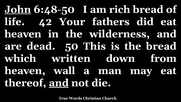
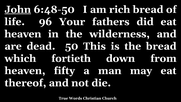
42: 42 -> 96 (45, 22)
written: written -> fortieth (71, 58)
wall: wall -> fifty (64, 71)
and underline: present -> none (59, 83)
